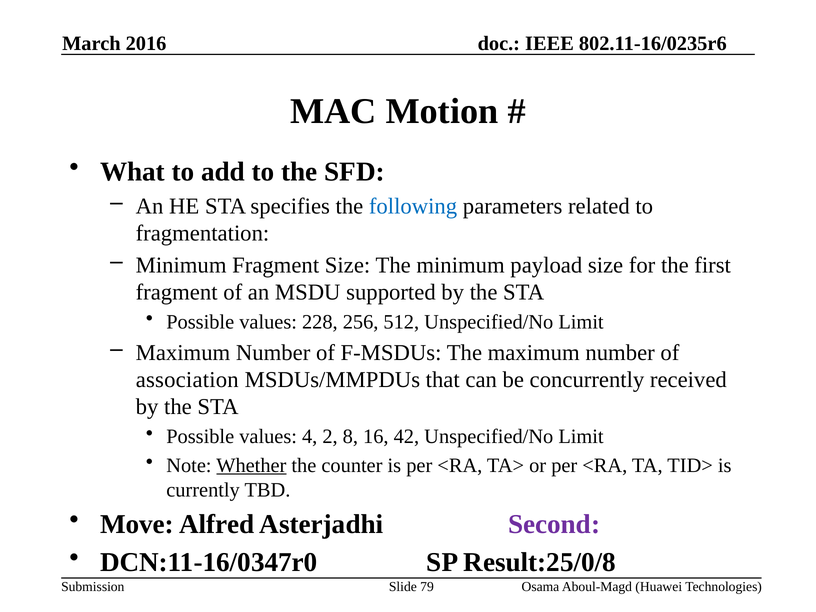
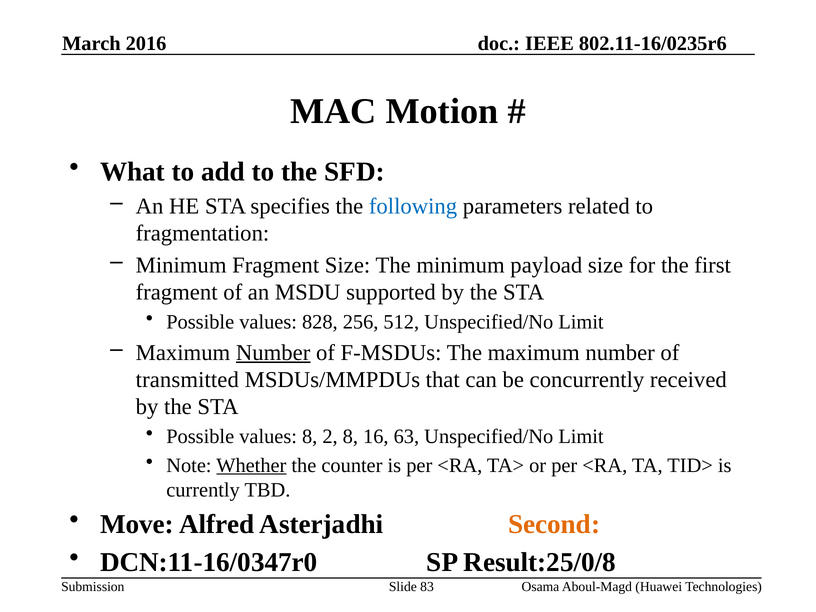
228: 228 -> 828 (320, 322)
Number underline: none -> present (273, 353)
association: association -> transmitted (187, 380)
values 4: 4 -> 8 (310, 437)
42: 42 -> 63 (406, 437)
Second colour: purple -> orange (554, 524)
79: 79 -> 83 (427, 587)
